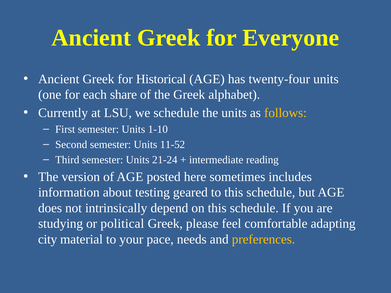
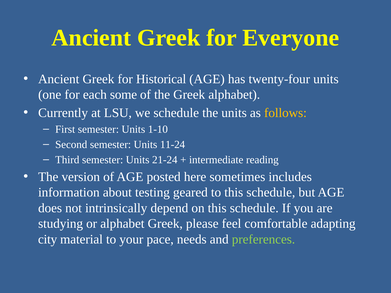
share: share -> some (123, 95)
11-52: 11-52 -> 11-24 (173, 145)
or political: political -> alphabet (122, 224)
preferences colour: yellow -> light green (263, 239)
